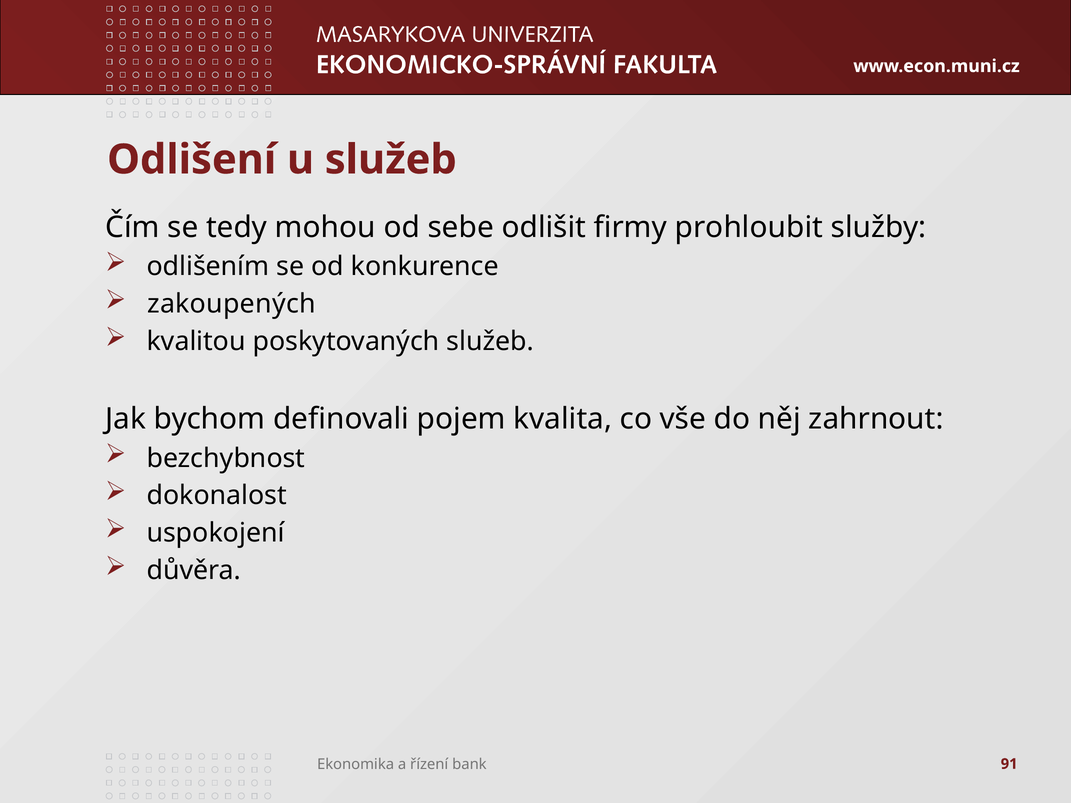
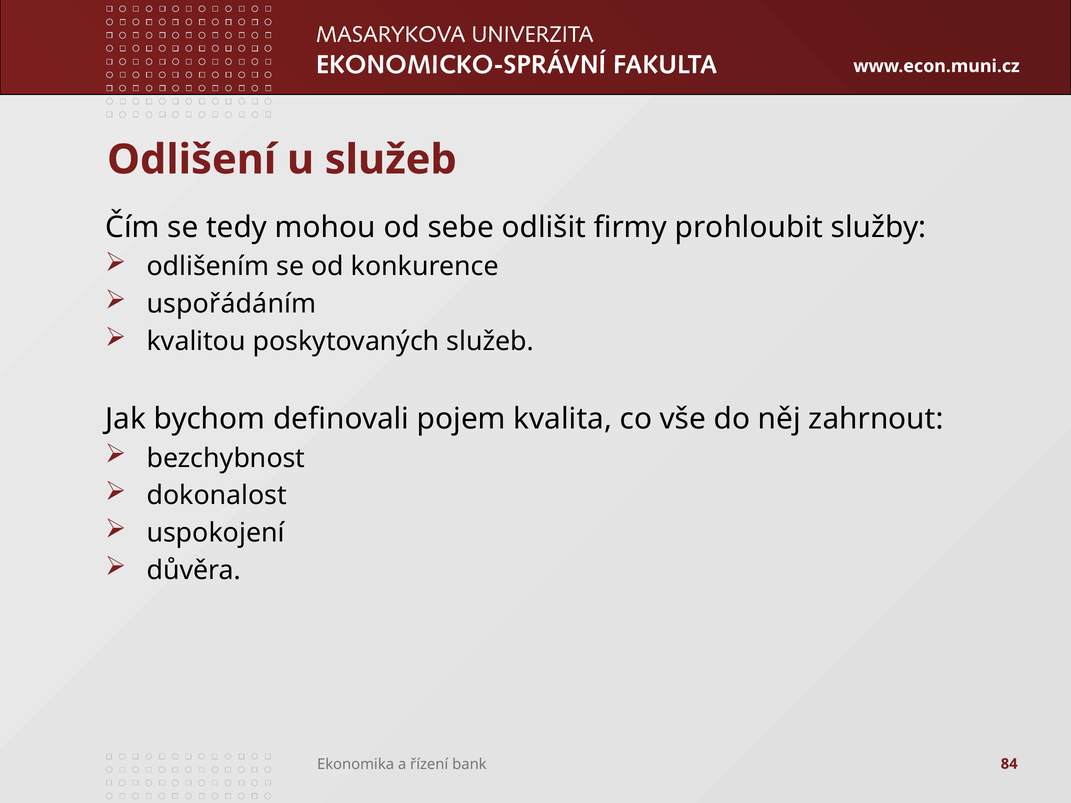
zakoupených: zakoupených -> uspořádáním (232, 304)
91: 91 -> 84 (1009, 764)
